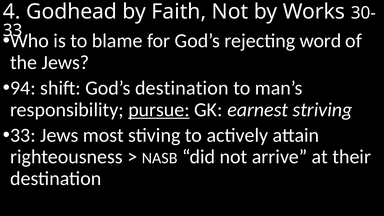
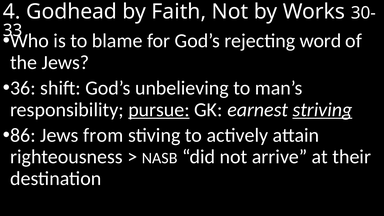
94: 94 -> 36 (23, 88)
God’s destination: destination -> unbelieving (182, 88)
striving underline: none -> present (322, 110)
33: 33 -> 86 (23, 135)
most: most -> from (103, 135)
